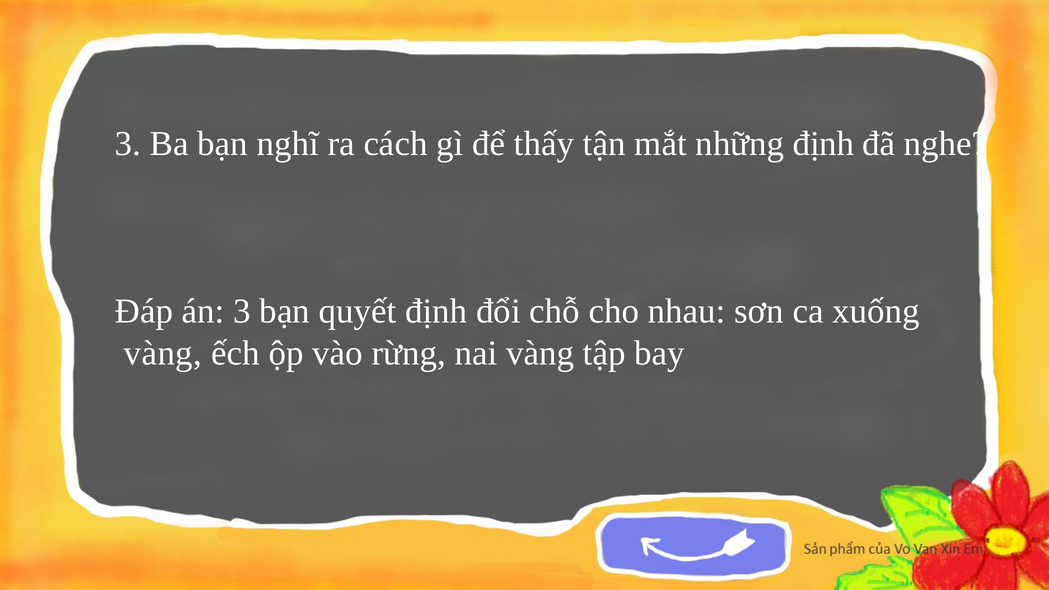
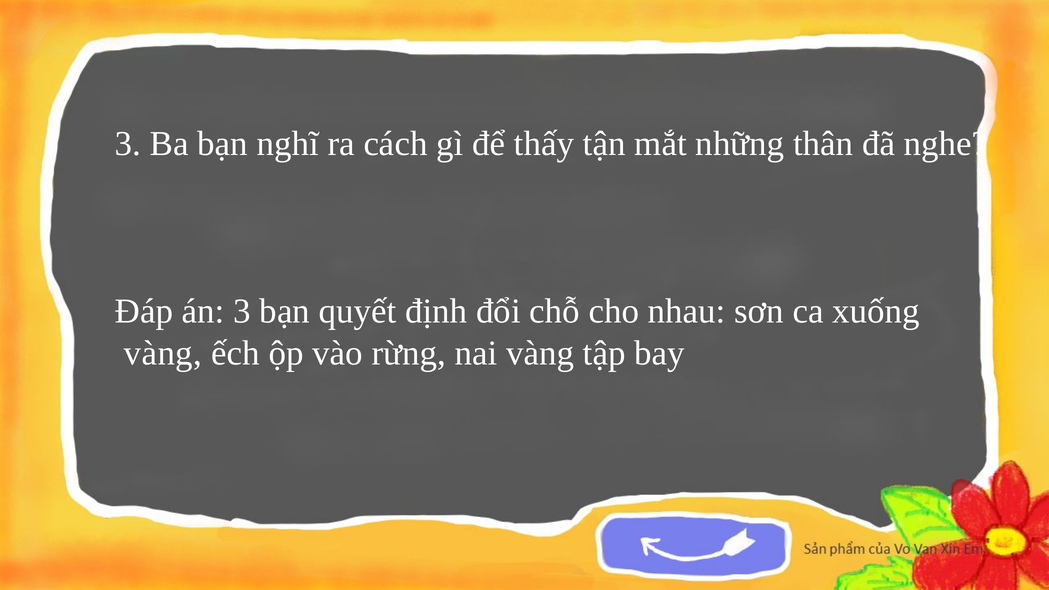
những định: định -> thân (823, 144)
